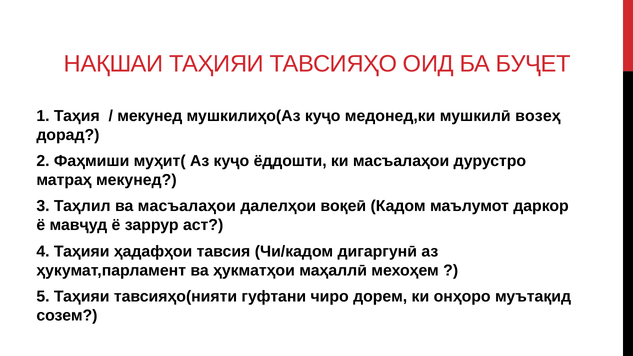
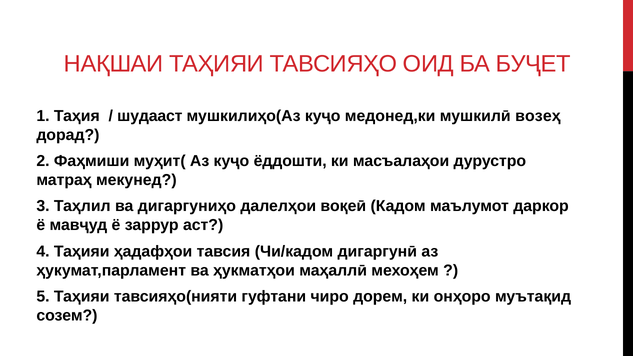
мекунед: мекунед -> шудааст (150, 116)
ва масъалаҳои: масъалаҳои -> дигаргуниҳо (187, 206)
